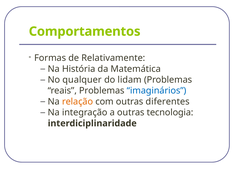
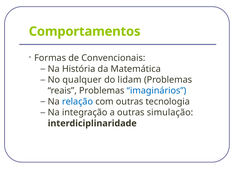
Relativamente: Relativamente -> Convencionais (113, 58)
relação colour: orange -> blue (78, 101)
diferentes: diferentes -> tecnologia (168, 101)
tecnologia: tecnologia -> simulação (170, 112)
